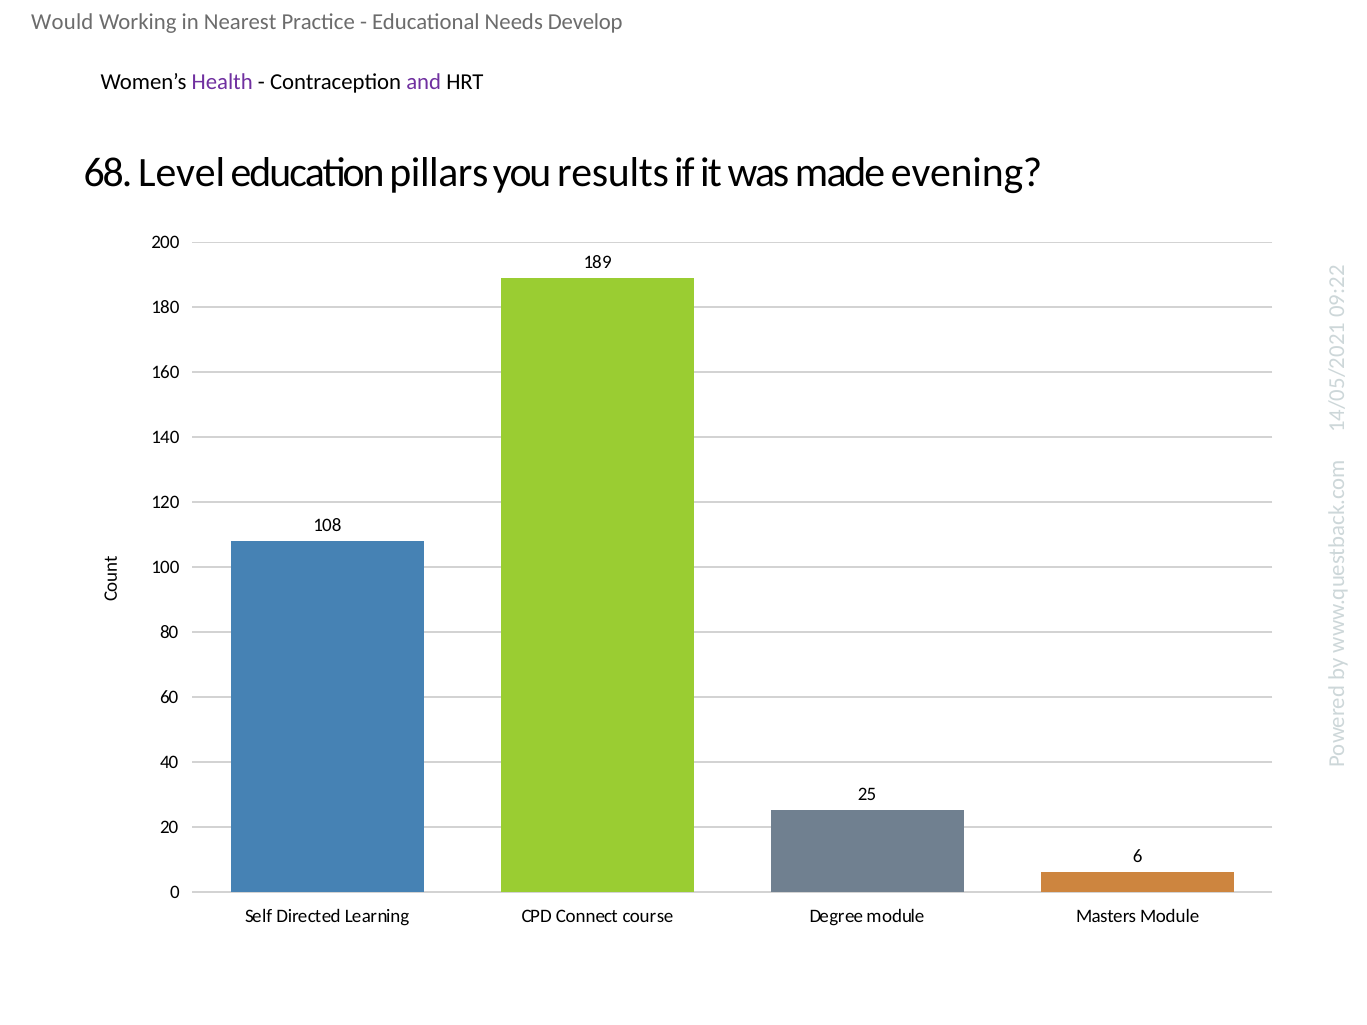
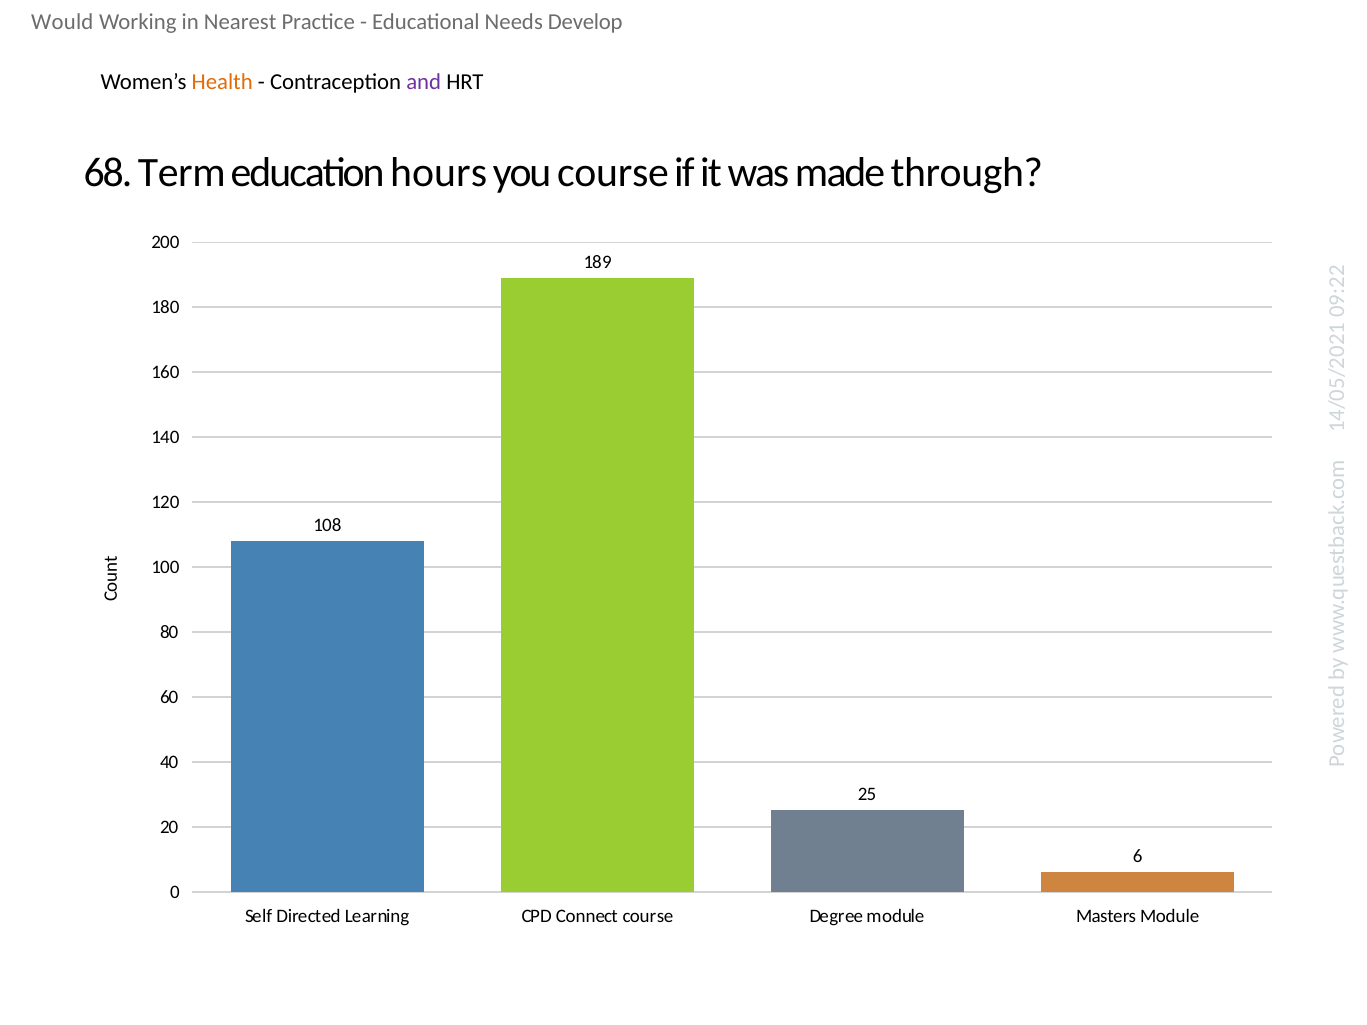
Health colour: purple -> orange (222, 82)
Level: Level -> Term (182, 173)
pillars: pillars -> hours (439, 173)
you results: results -> course (613, 173)
evening: evening -> through (967, 173)
